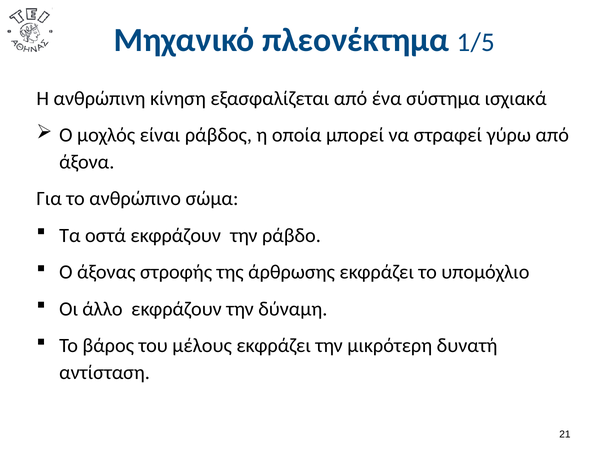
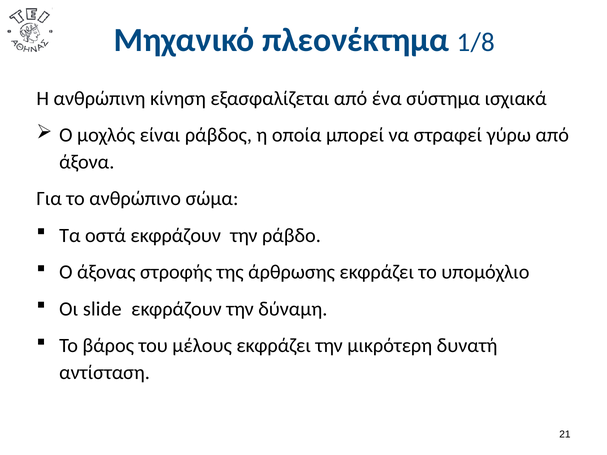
1/5: 1/5 -> 1/8 (476, 42)
άλλο: άλλο -> slide (102, 309)
